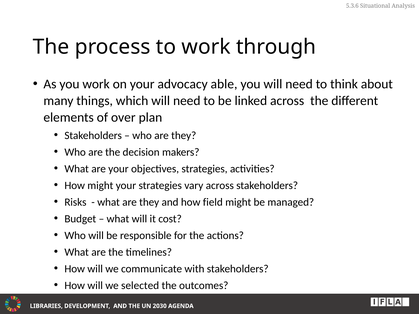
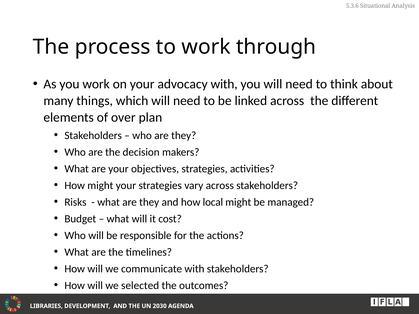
advocacy able: able -> with (224, 84)
field: field -> local (213, 202)
